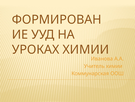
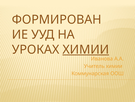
ХИМИИ underline: none -> present (86, 49)
